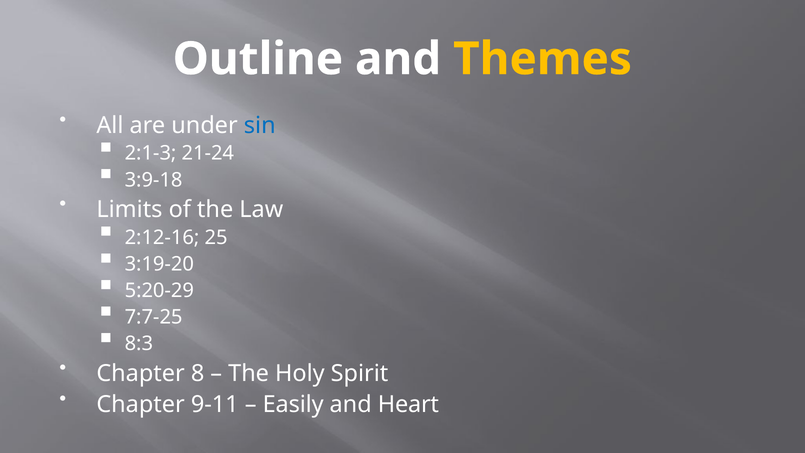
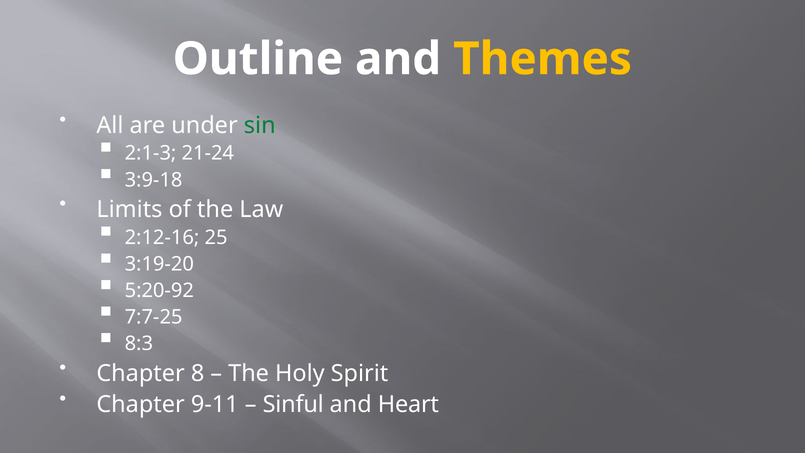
sin colour: blue -> green (260, 125)
5:20-29: 5:20-29 -> 5:20-92 (159, 291)
Easily: Easily -> Sinful (293, 404)
